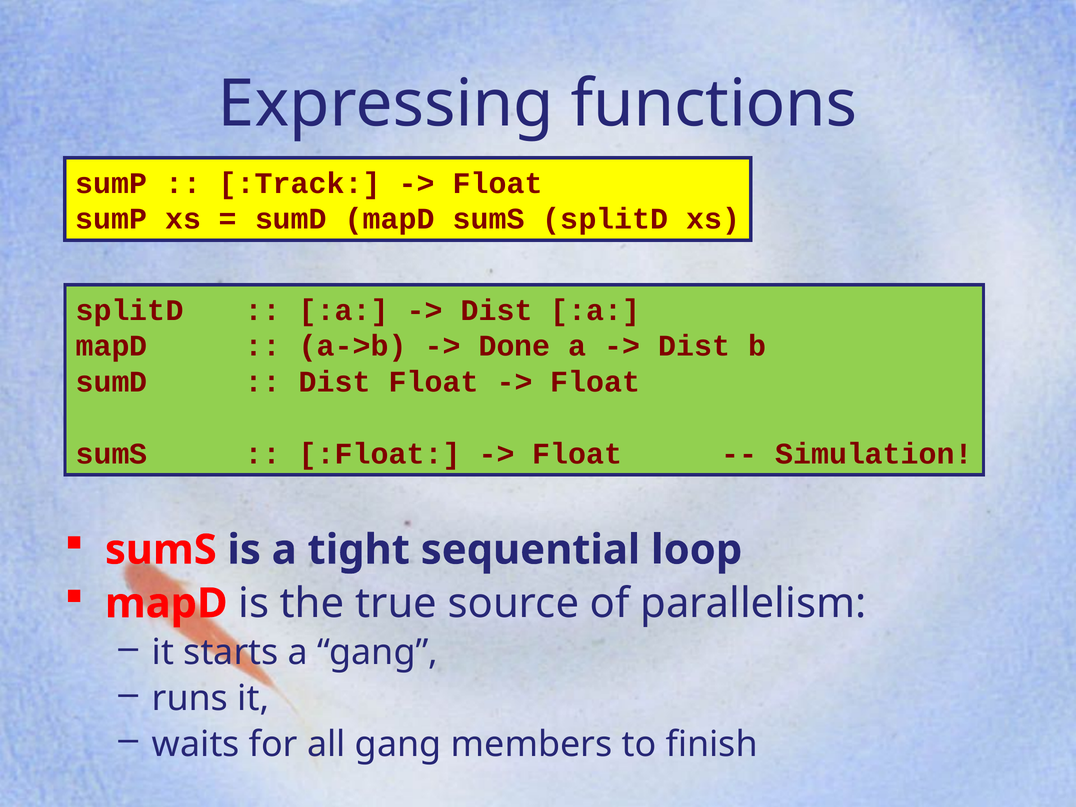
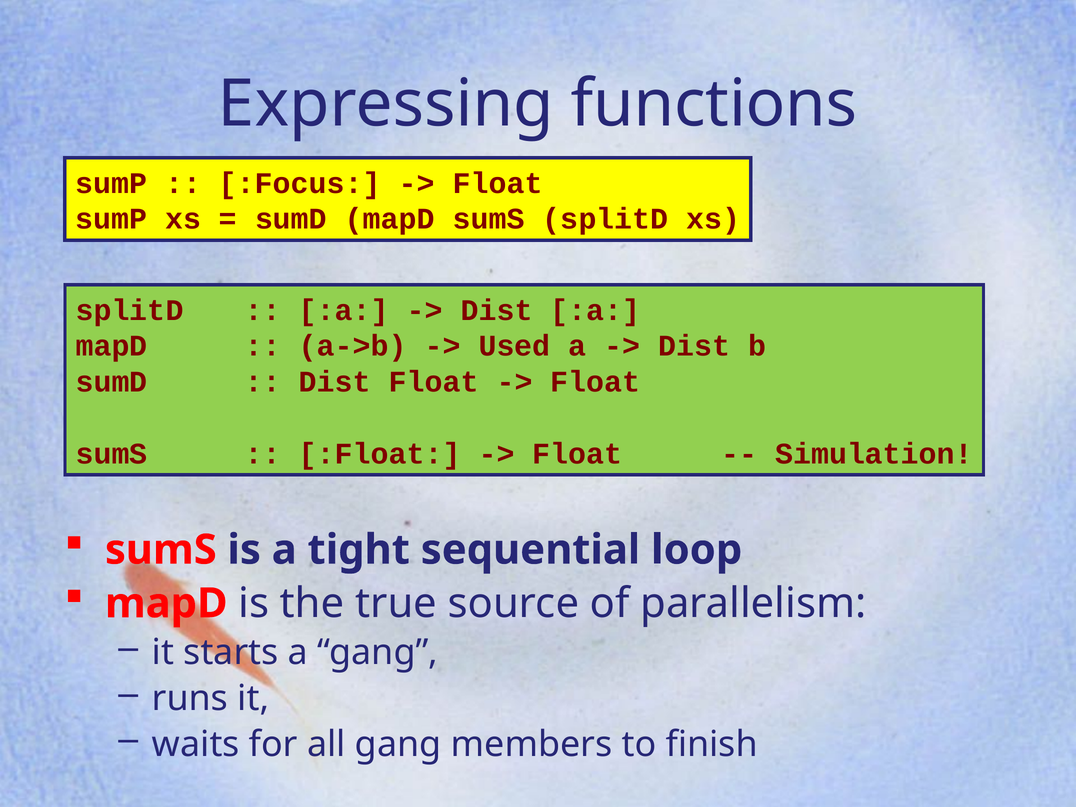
:Track: :Track -> :Focus (300, 183)
Done: Done -> Used (514, 346)
